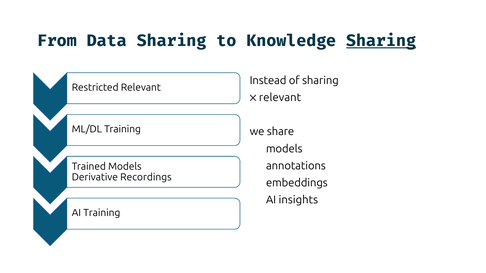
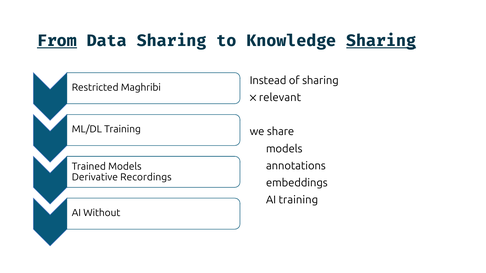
From underline: none -> present (57, 41)
Relevant: Relevant -> Maghribi (141, 87)
insights: insights -> training (298, 200)
AI Training: Training -> Without (102, 213)
